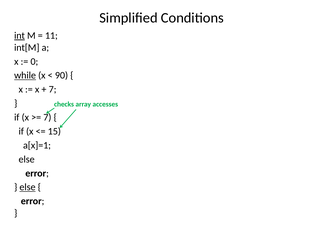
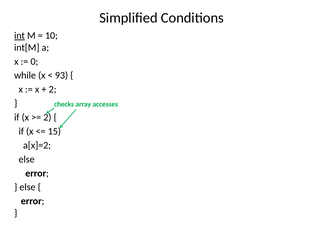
11: 11 -> 10 (51, 35)
while underline: present -> none (25, 75)
90: 90 -> 93 (61, 75)
7: 7 -> 2 (53, 89)
7: 7 -> 2 (47, 117)
a[x]=1: a[x]=1 -> a[x]=2 (37, 145)
else underline: present -> none (27, 187)
